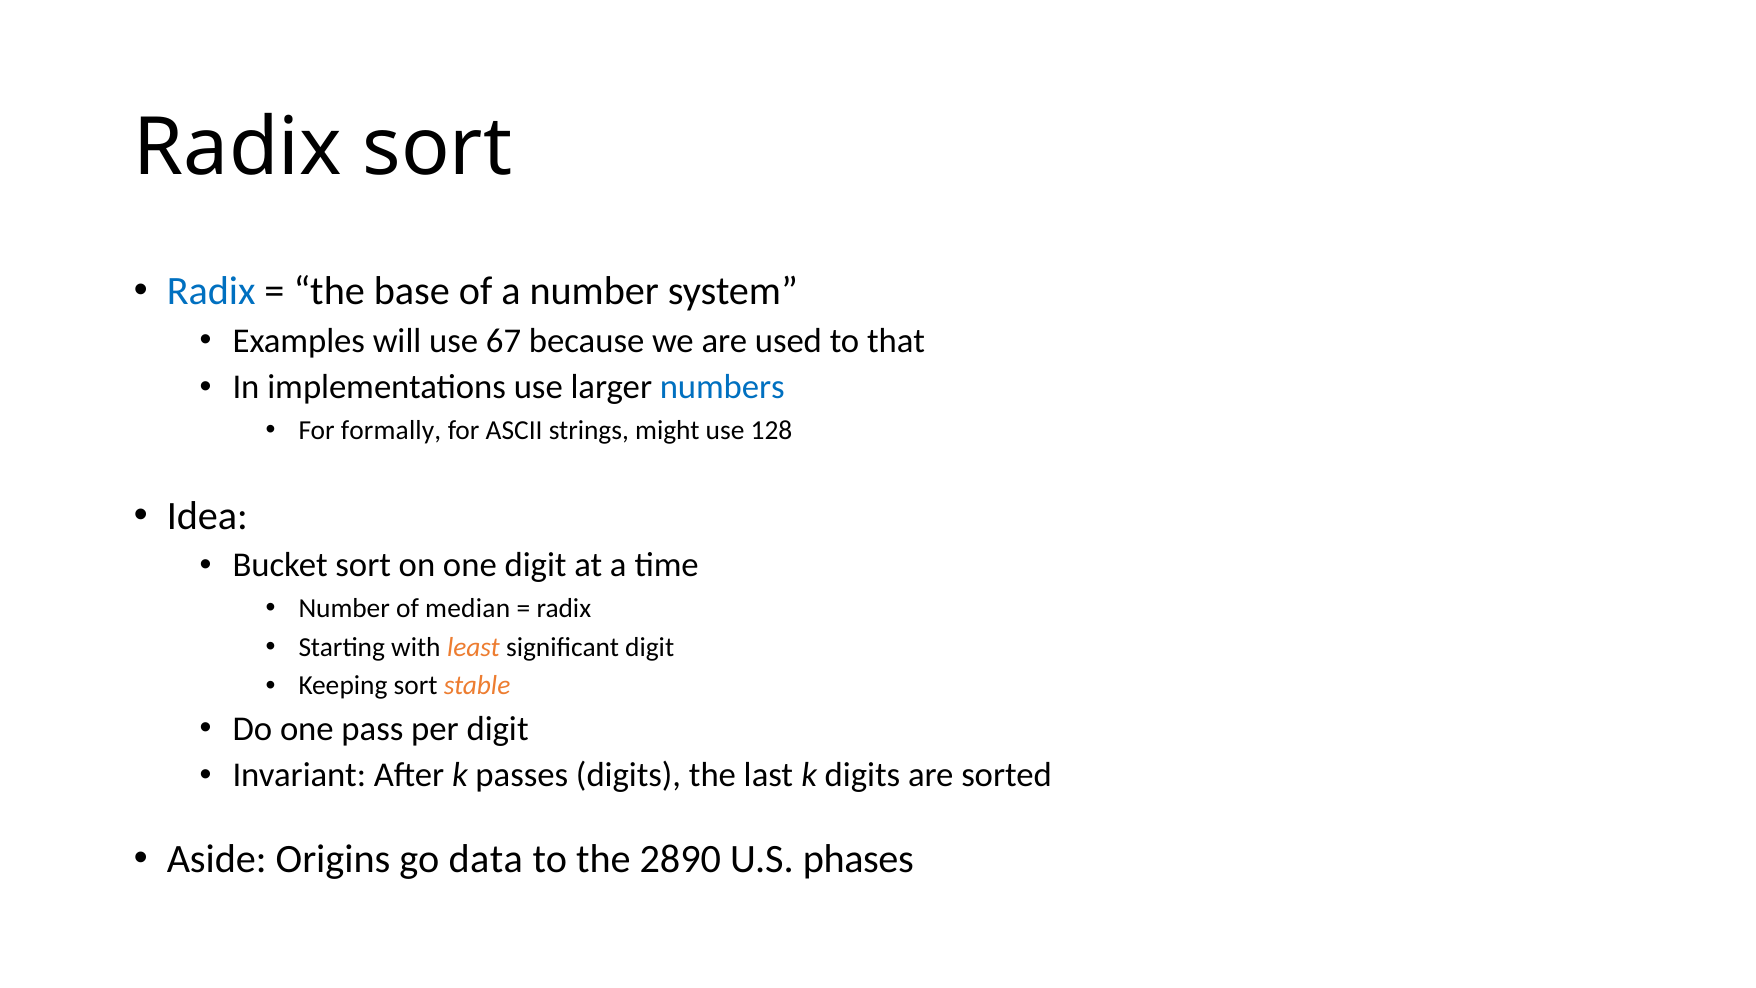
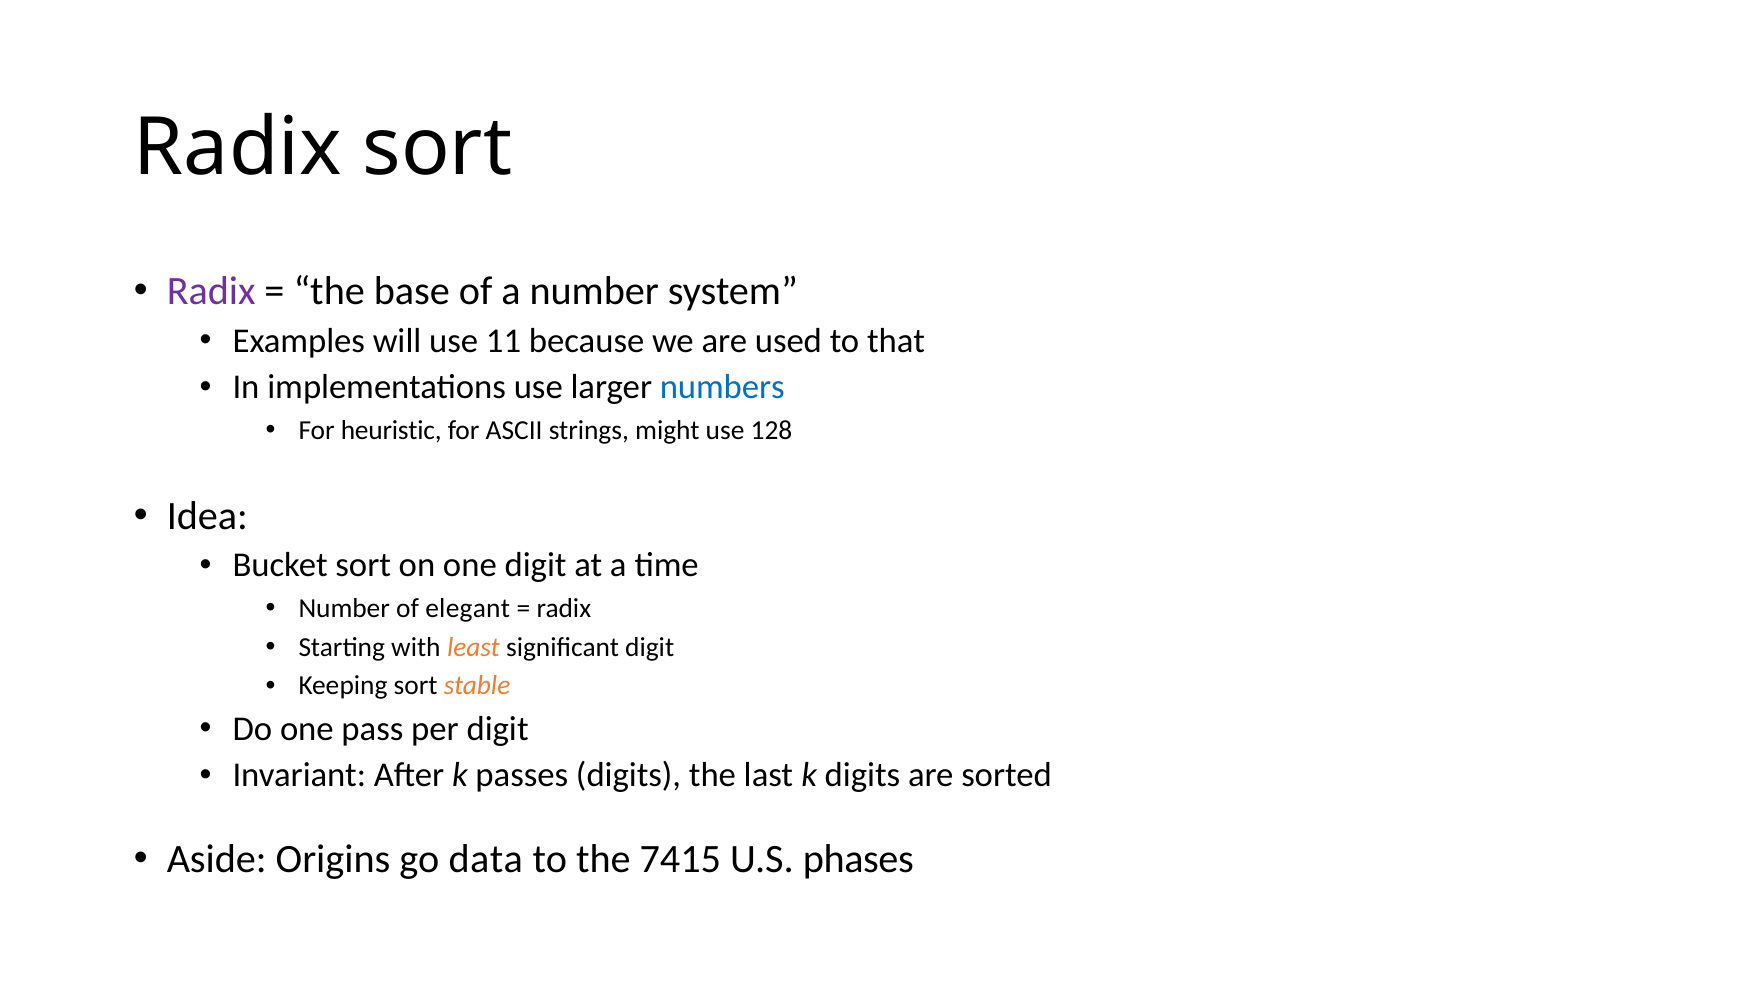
Radix colour: blue -> purple (211, 291)
67: 67 -> 11 (504, 341)
formally: formally -> heuristic (391, 430)
median: median -> elegant (468, 608)
2890: 2890 -> 7415 (680, 859)
